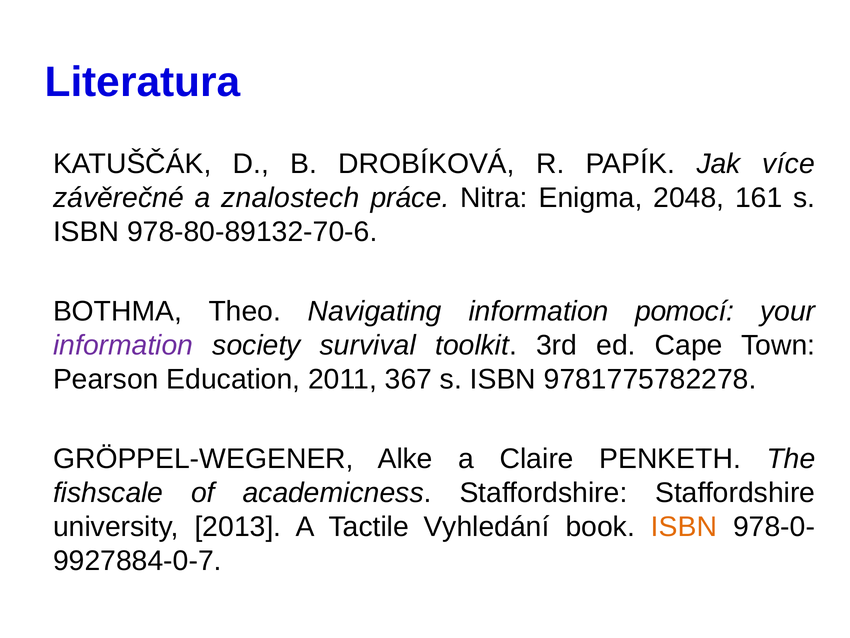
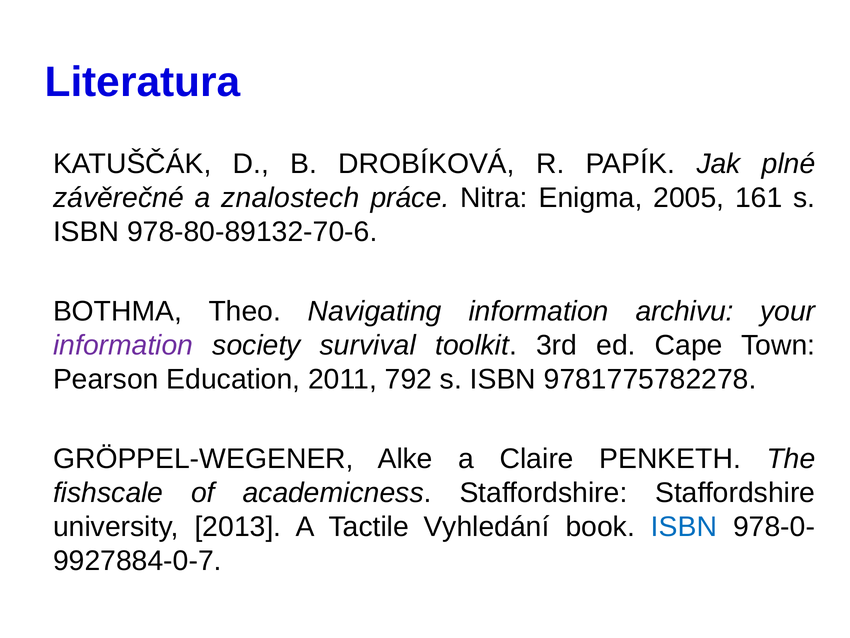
více: více -> plné (789, 164)
2048: 2048 -> 2005 (689, 198)
pomocí: pomocí -> archivu (685, 311)
367: 367 -> 792 (408, 379)
ISBN colour: orange -> blue (684, 527)
